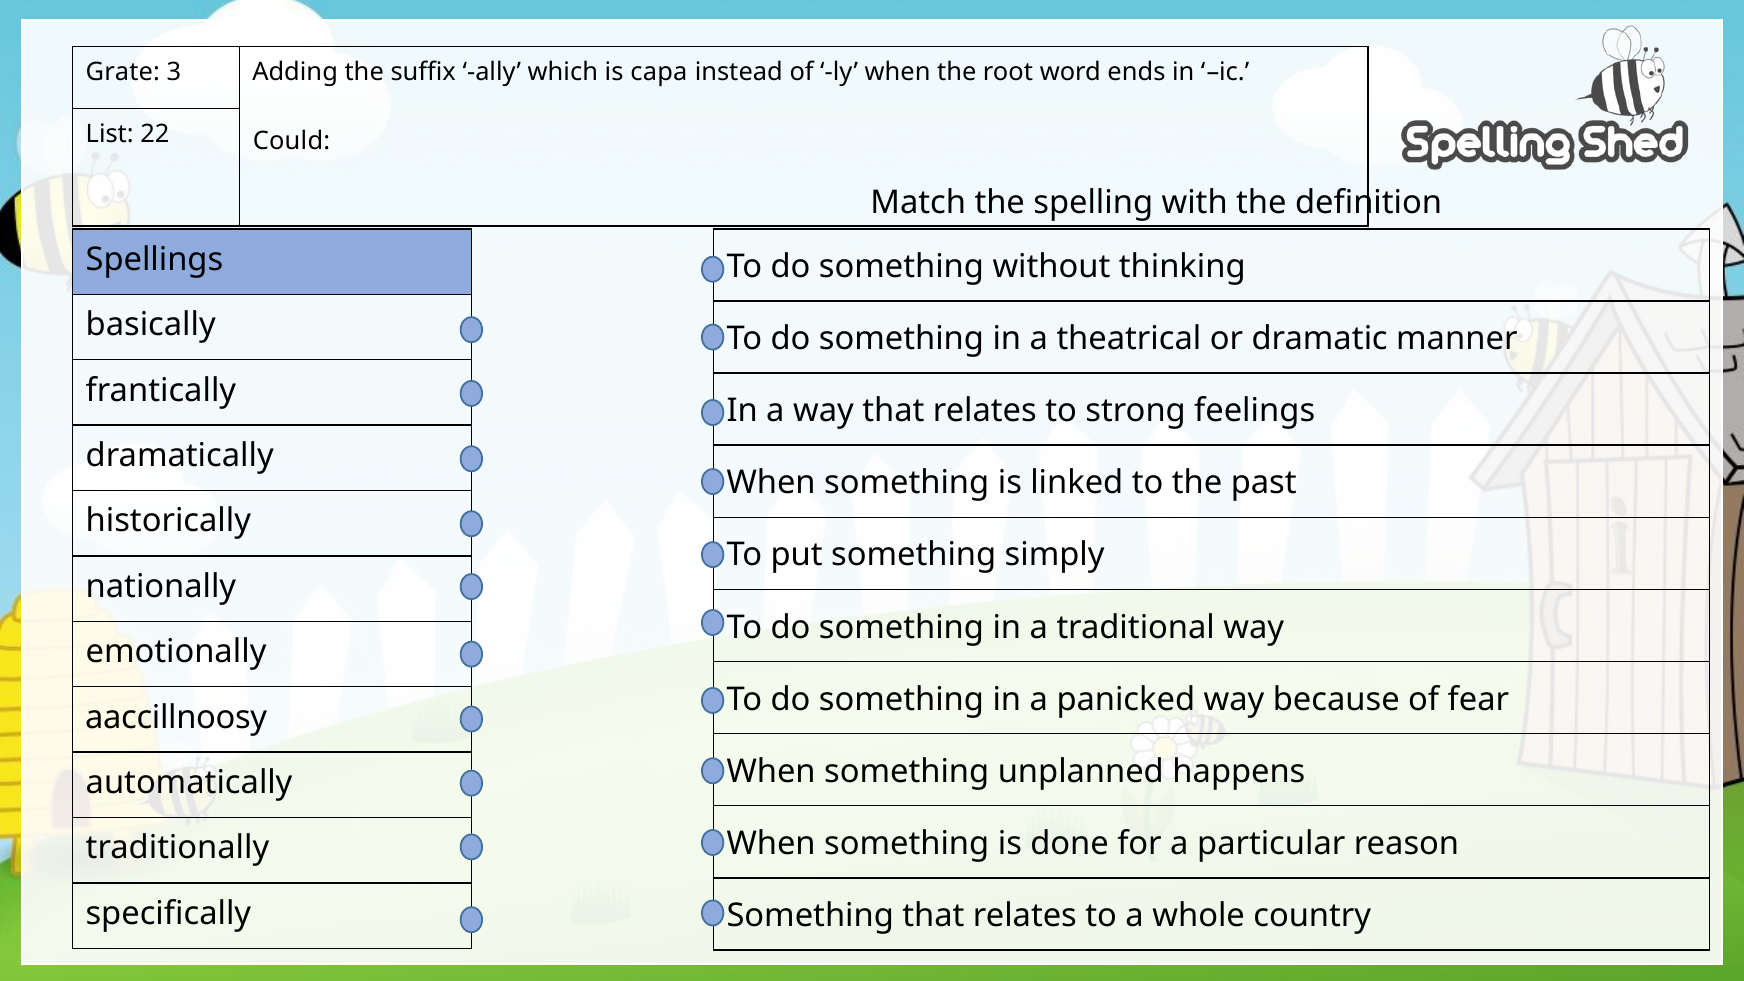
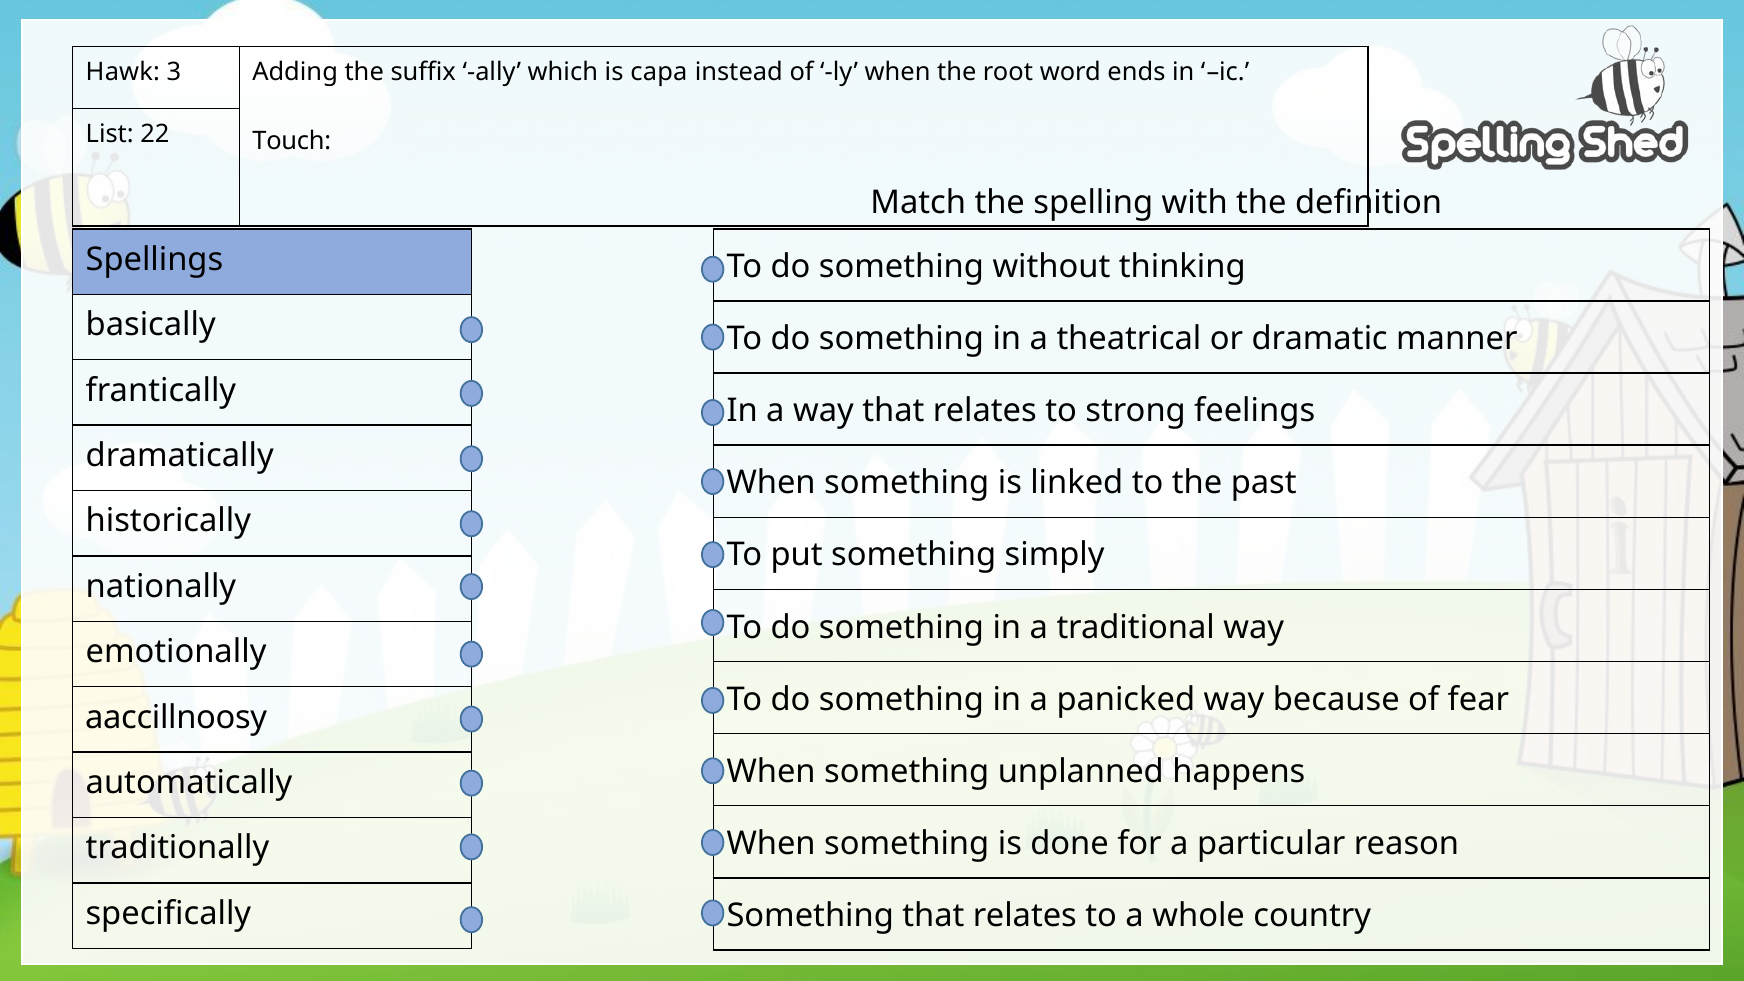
Grate: Grate -> Hawk (123, 72)
Could: Could -> Touch (292, 141)
